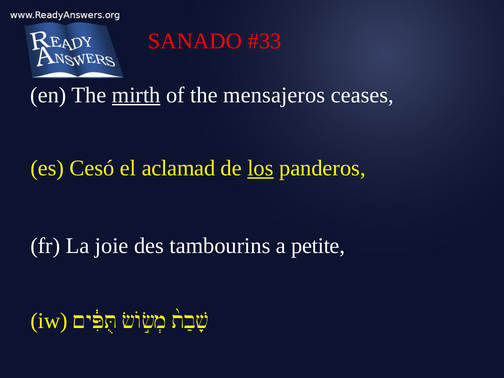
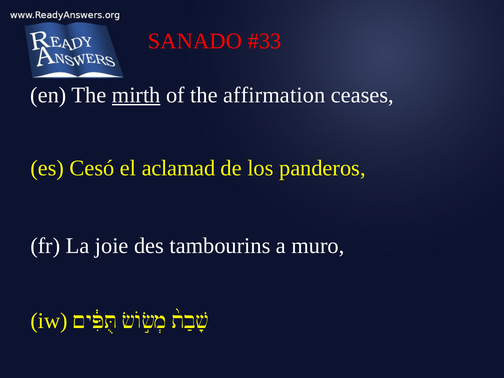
mensajeros: mensajeros -> affirmation (274, 95)
los underline: present -> none (260, 168)
petite: petite -> muro (318, 246)
